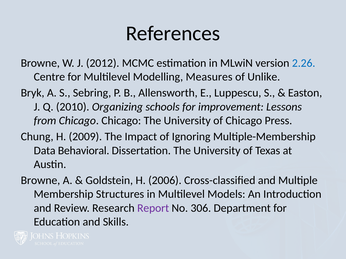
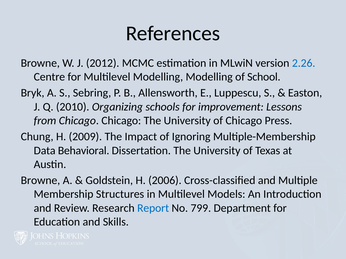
Modelling Measures: Measures -> Modelling (209, 77)
Unlike: Unlike -> School (264, 77)
Report colour: purple -> blue (153, 208)
306: 306 -> 799 (201, 208)
